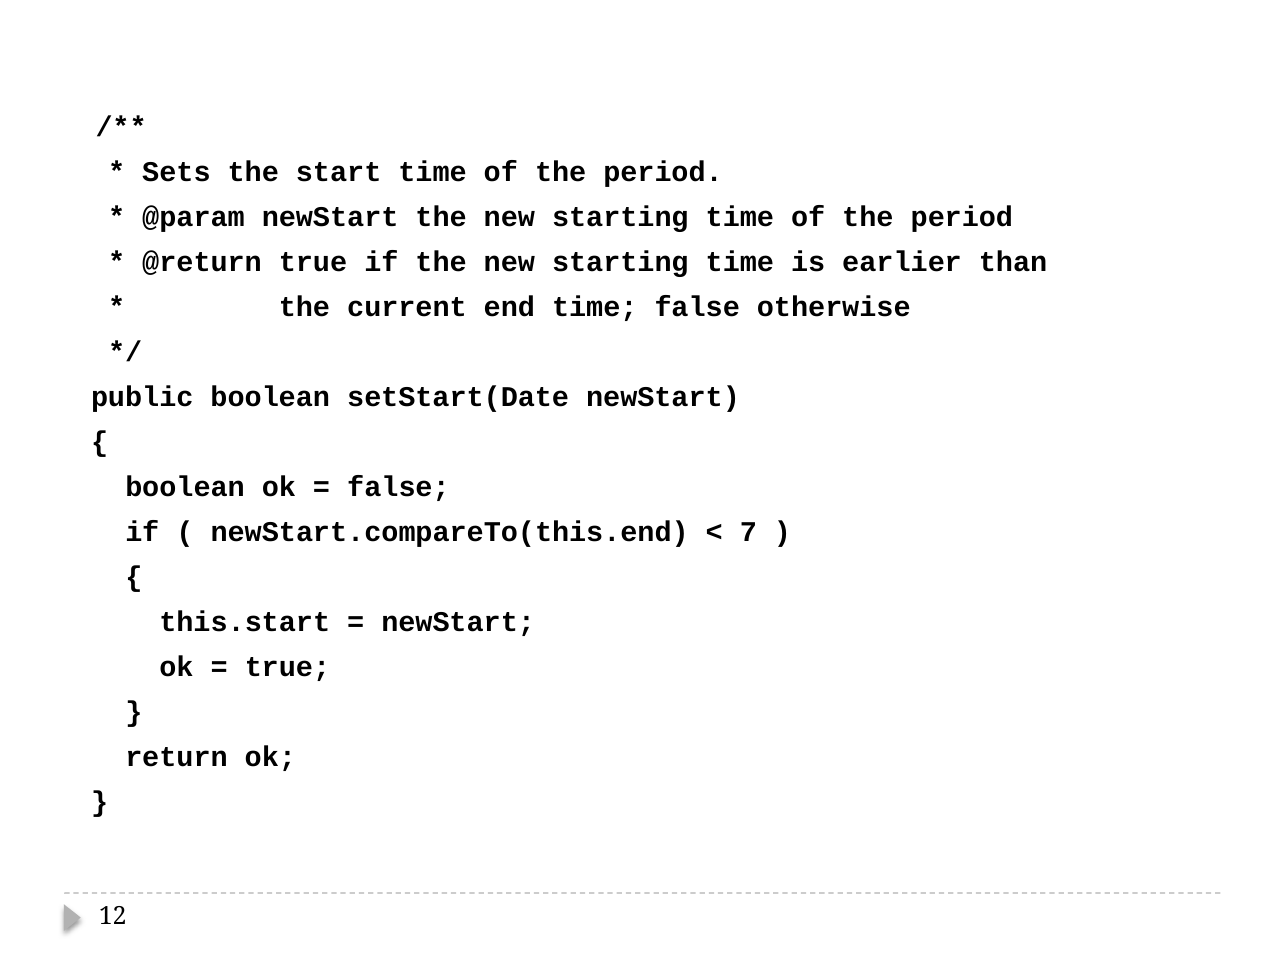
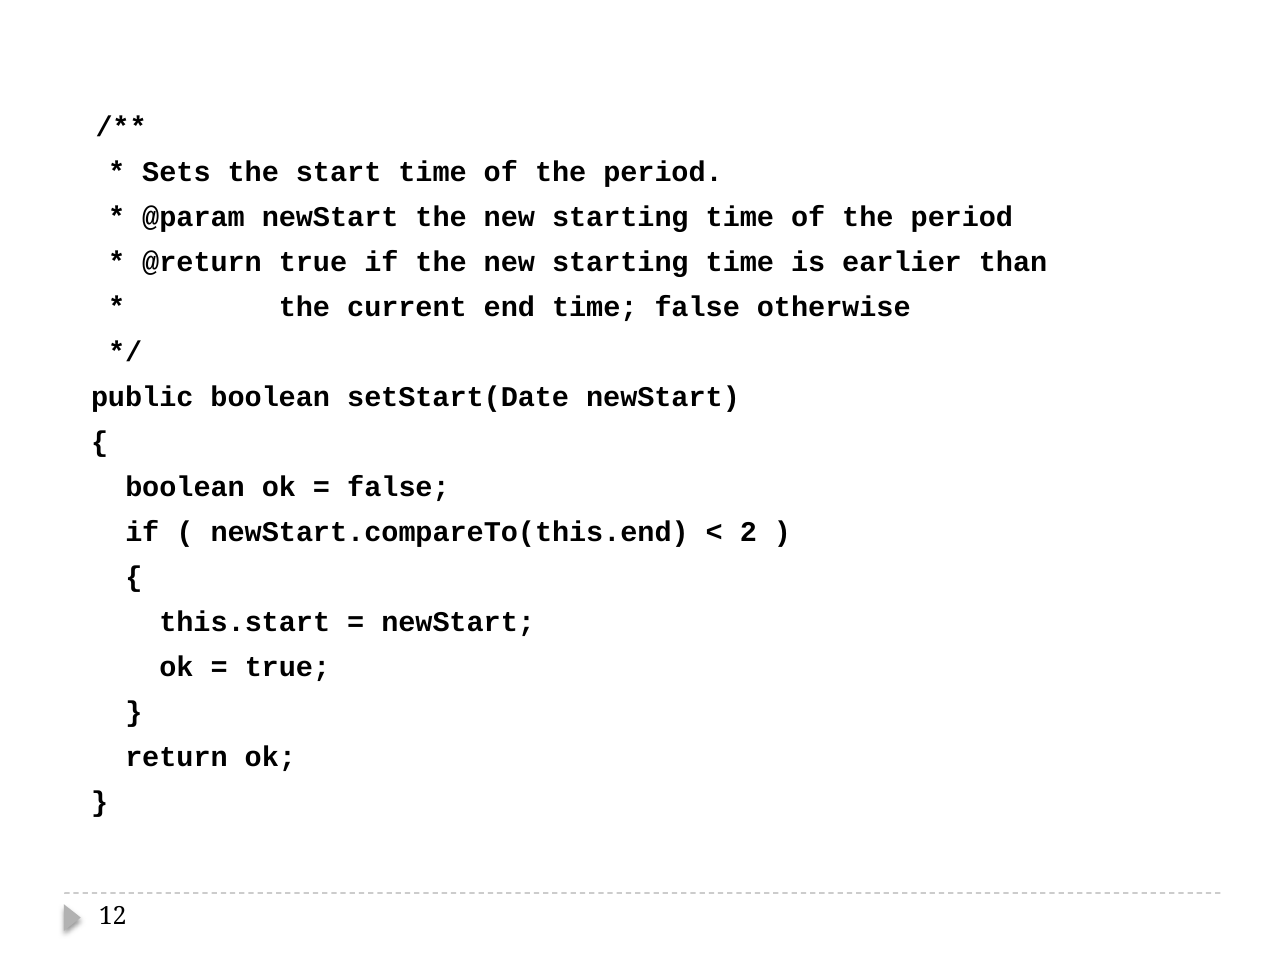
7: 7 -> 2 (748, 532)
